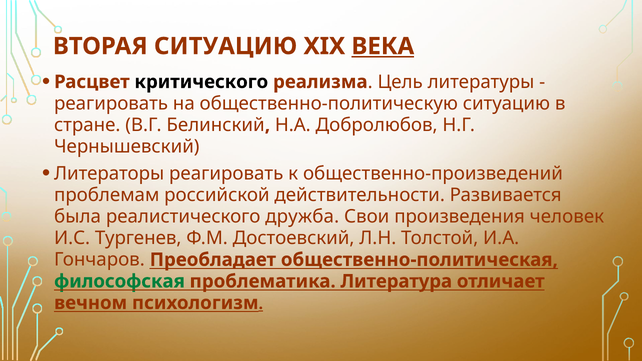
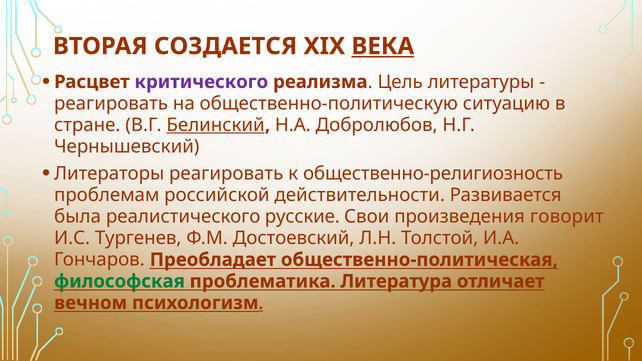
ВТОРАЯ СИТУАЦИЮ: СИТУАЦИЮ -> СОЗДАЕТСЯ (226, 46)
критического colour: black -> purple (201, 82)
Белинский underline: none -> present (216, 125)
общественно-произведений: общественно-произведений -> общественно-религиозность (433, 174)
дружба: дружба -> русские (302, 217)
человек: человек -> говорит (567, 217)
